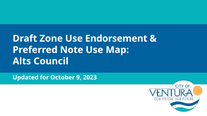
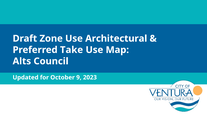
Endorsement: Endorsement -> Architectural (116, 39)
Note: Note -> Take (72, 50)
